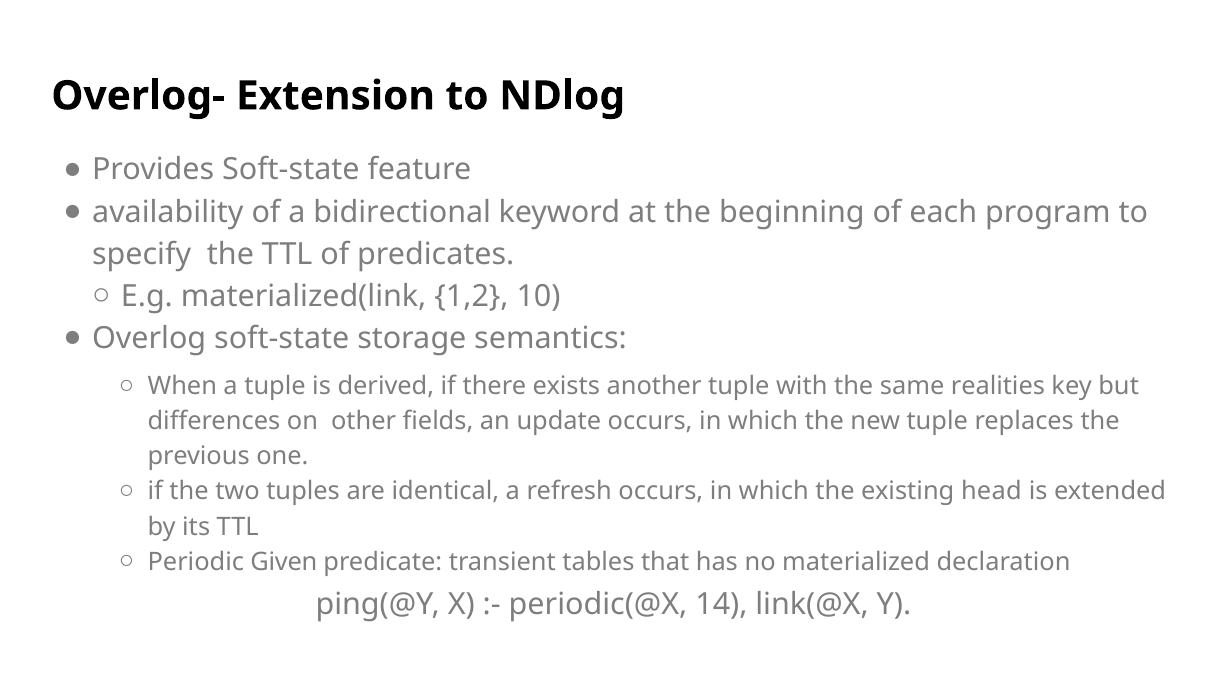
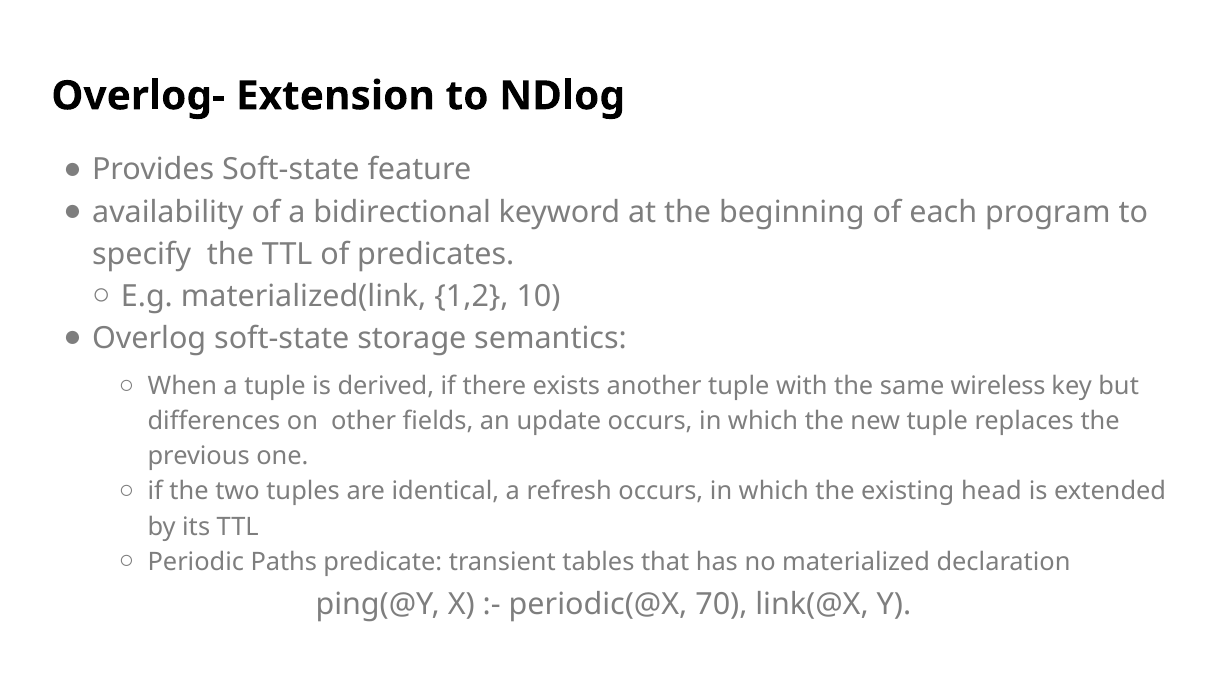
realities: realities -> wireless (998, 387)
Given: Given -> Paths (284, 562)
14: 14 -> 70 (721, 605)
